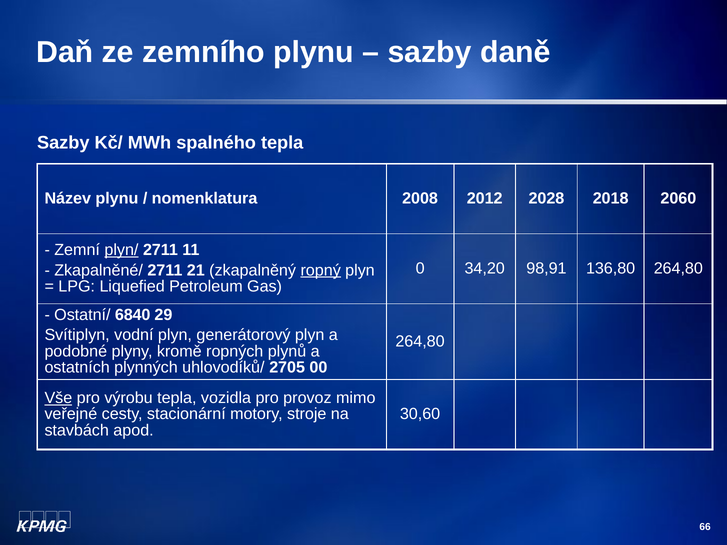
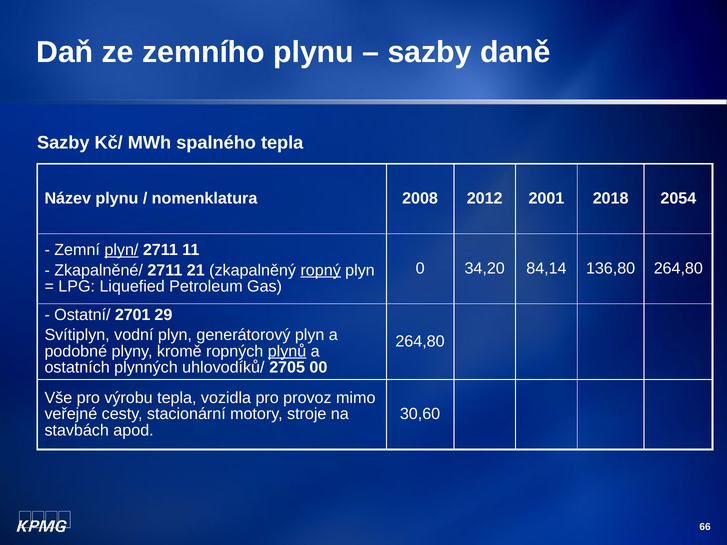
2028: 2028 -> 2001 (546, 198)
2060: 2060 -> 2054 (678, 198)
98,91: 98,91 -> 84,14 (546, 268)
6840: 6840 -> 2701 (133, 315)
plynů underline: none -> present (287, 351)
Vše underline: present -> none (58, 398)
